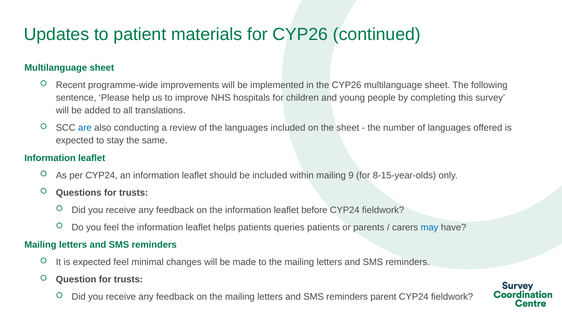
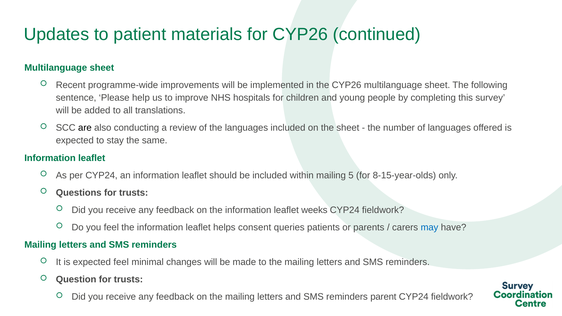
are colour: blue -> black (85, 128)
9: 9 -> 5 (351, 175)
before: before -> weeks (314, 210)
helps patients: patients -> consent (255, 227)
